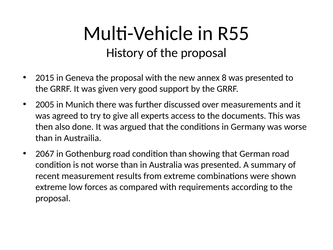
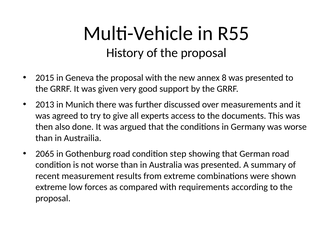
2005: 2005 -> 2013 (45, 105)
2067: 2067 -> 2065 (45, 154)
condition than: than -> step (178, 154)
